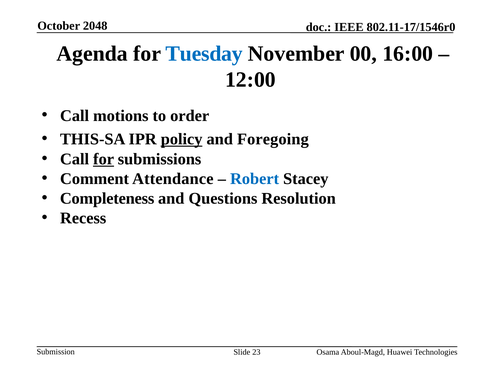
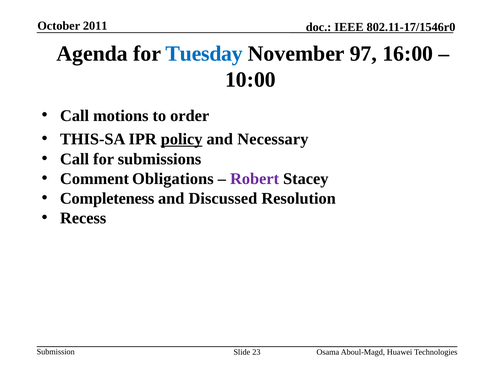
2048: 2048 -> 2011 (95, 26)
00: 00 -> 97 (363, 54)
12:00: 12:00 -> 10:00 (250, 80)
Foregoing: Foregoing -> Necessary (273, 139)
for underline: present -> none (104, 159)
Attendance: Attendance -> Obligations (173, 179)
Robert colour: blue -> purple (255, 179)
Questions: Questions -> Discussed (223, 199)
